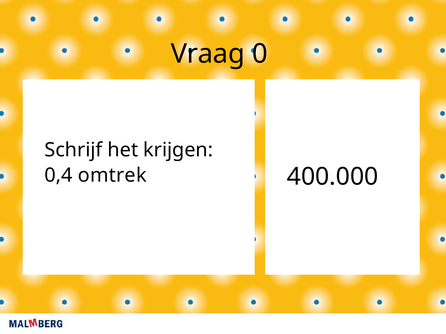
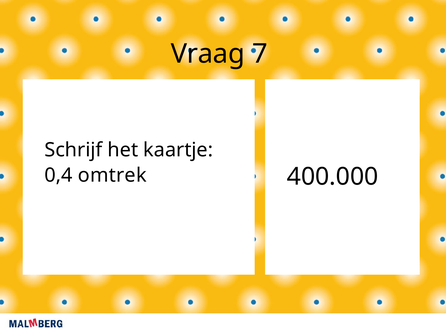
0: 0 -> 7 (260, 54)
krijgen: krijgen -> kaartje (178, 150)
